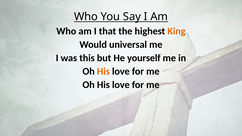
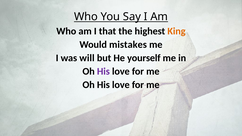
universal: universal -> mistakes (128, 45)
this: this -> will (87, 58)
His colour: orange -> purple (103, 71)
